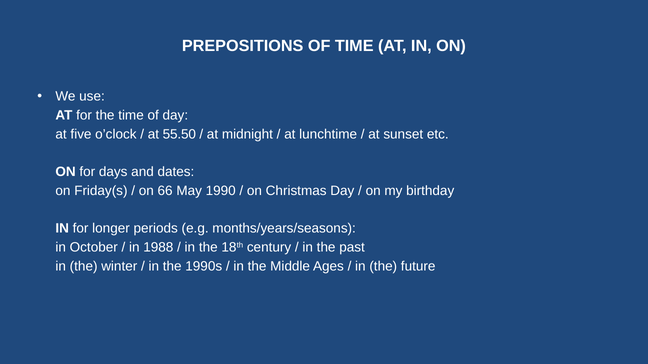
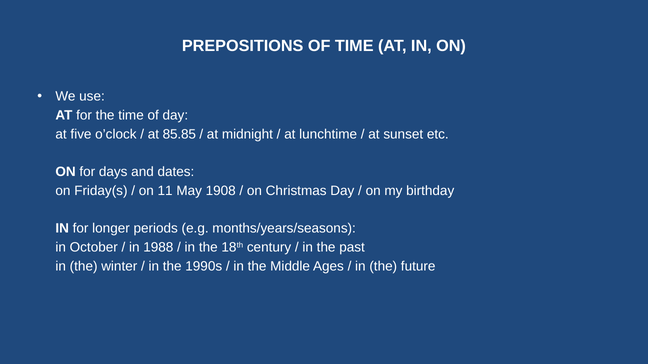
55.50: 55.50 -> 85.85 (179, 134)
66: 66 -> 11 (165, 191)
1990: 1990 -> 1908 (221, 191)
